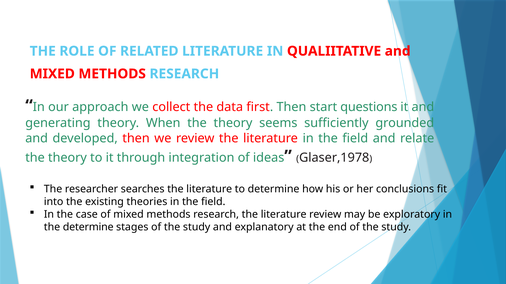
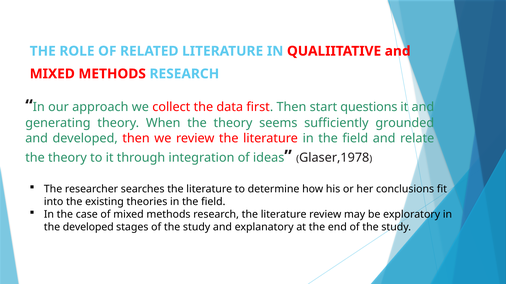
the determine: determine -> developed (88, 228)
